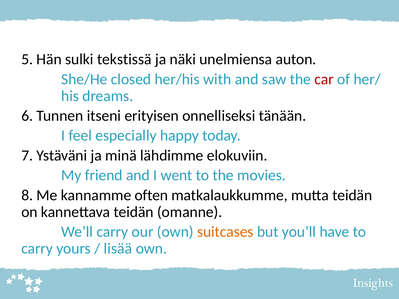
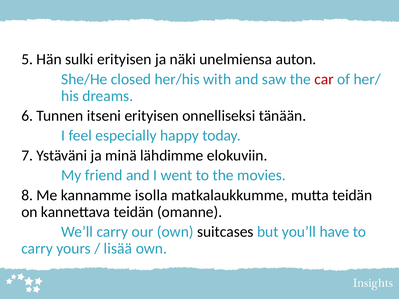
sulki tekstissä: tekstissä -> erityisen (124, 59)
often: often -> isolla (151, 195)
suitcases colour: orange -> black (225, 232)
